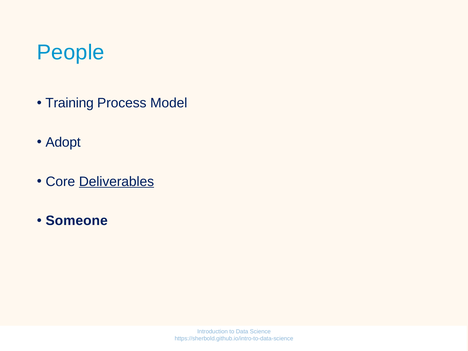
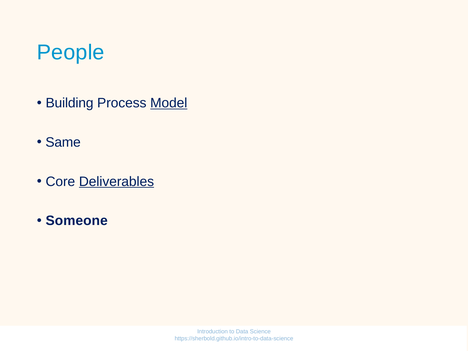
Training: Training -> Building (70, 103)
Model underline: none -> present (169, 103)
Adopt: Adopt -> Same (63, 142)
